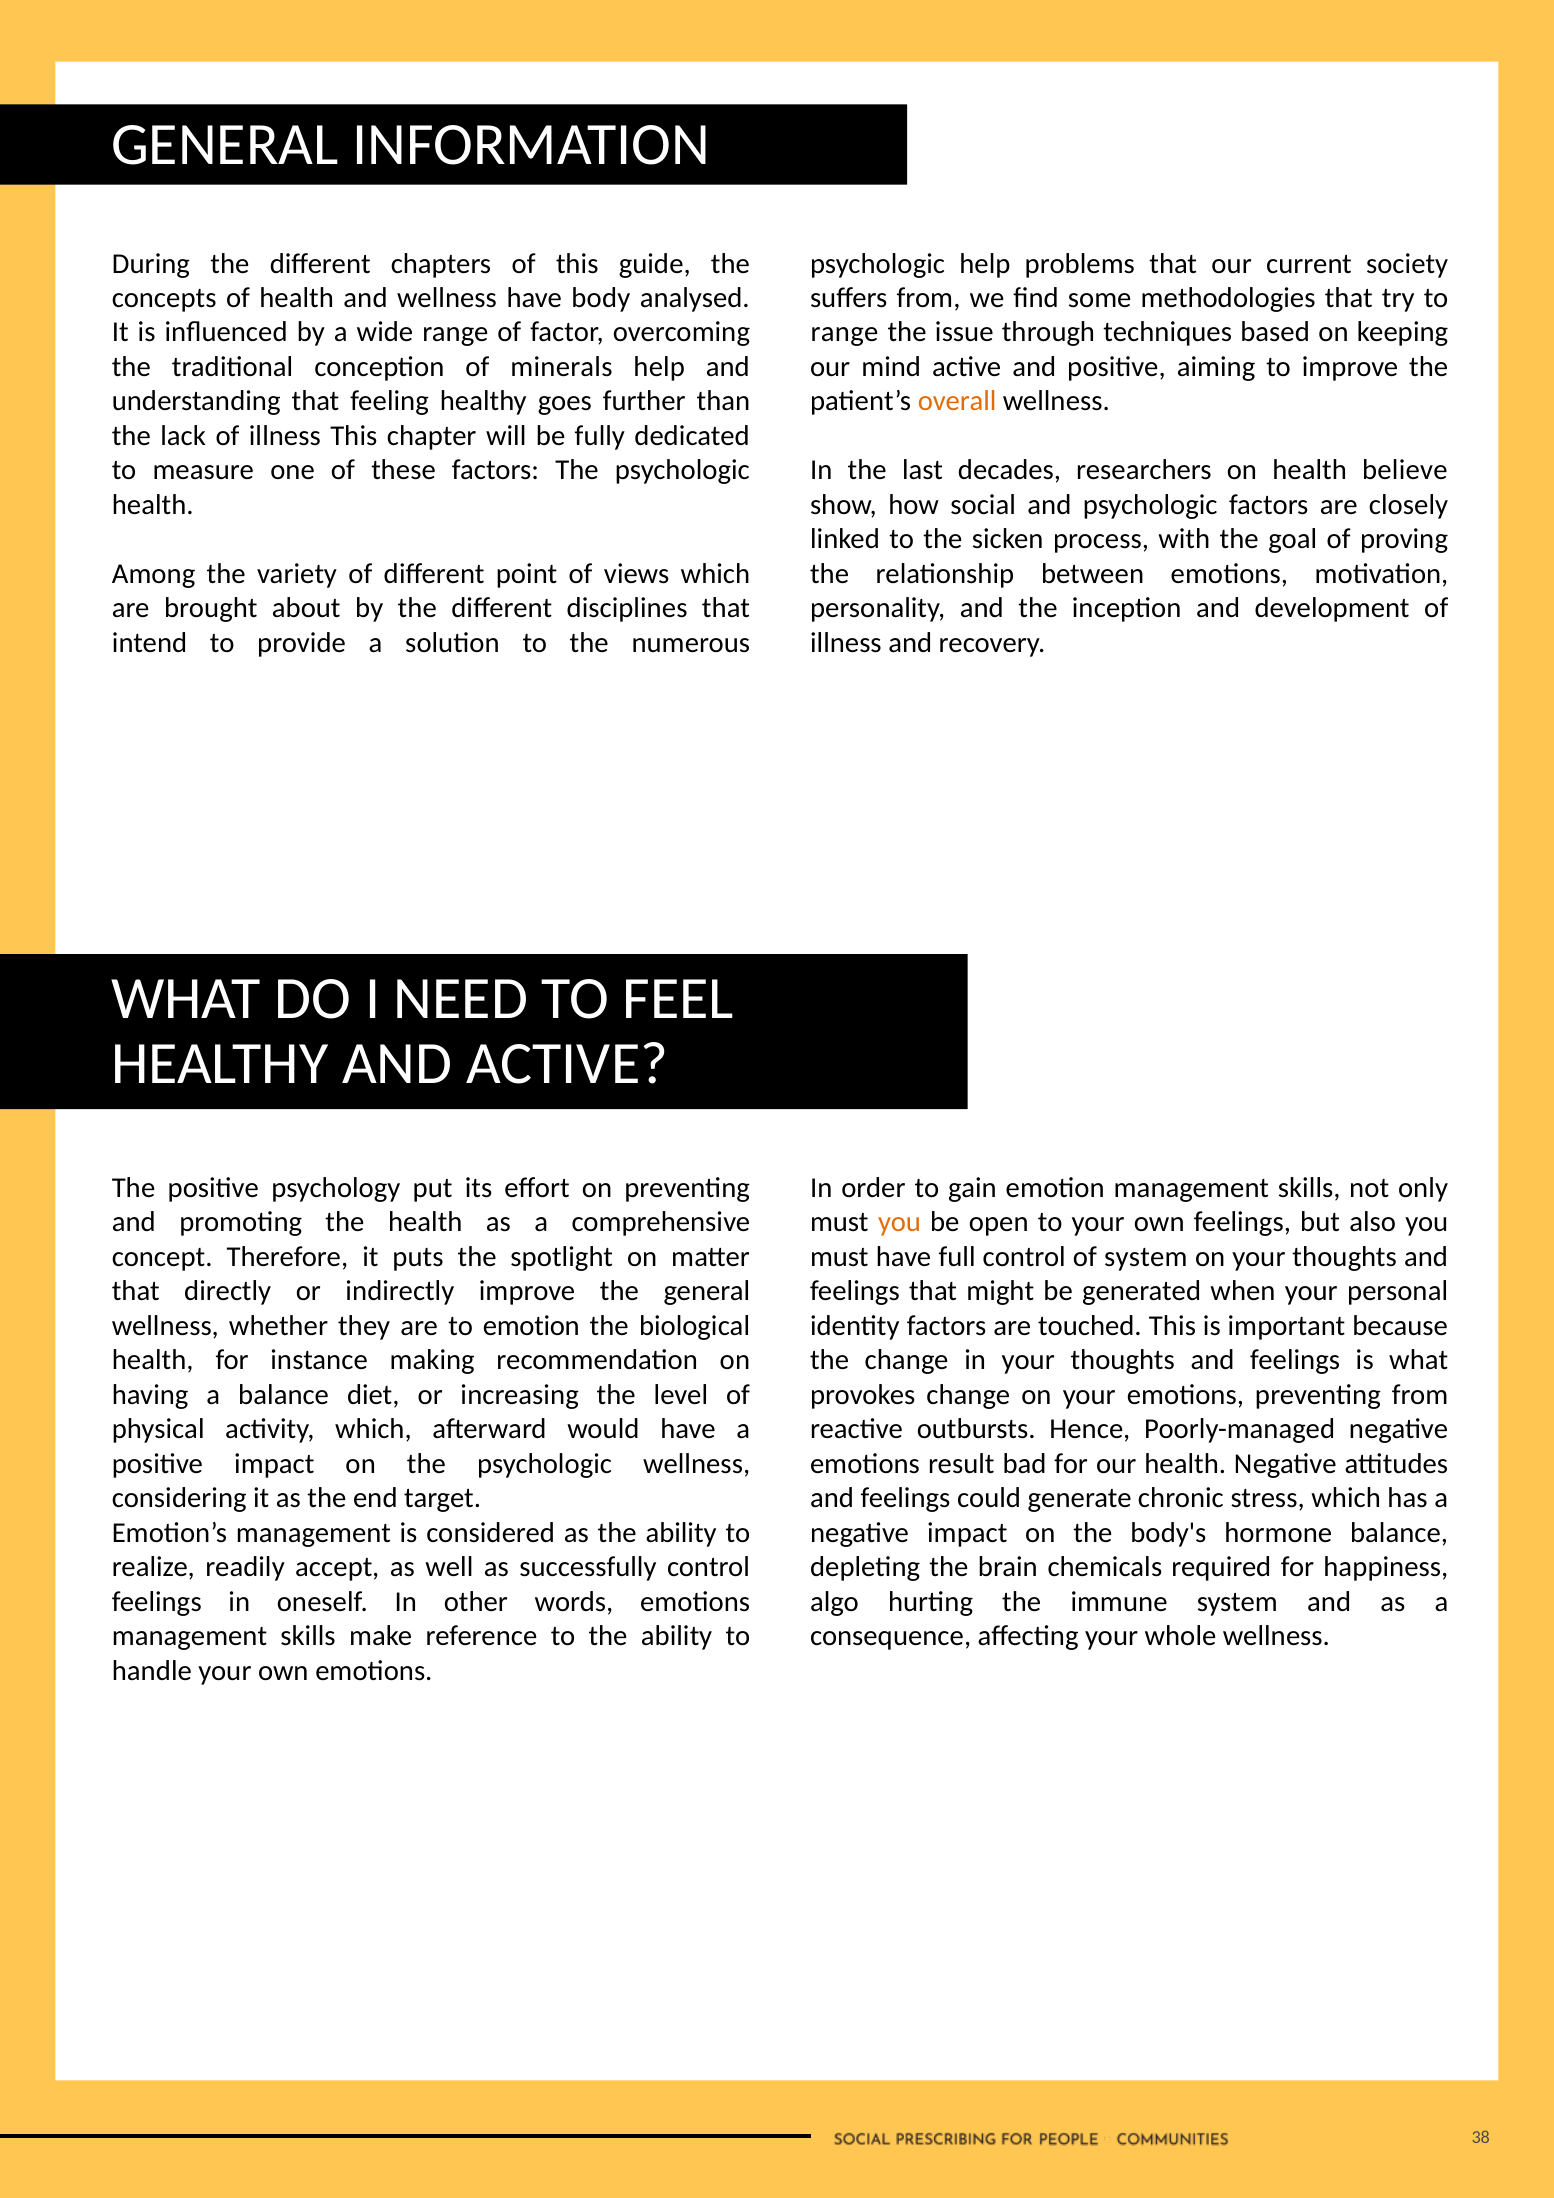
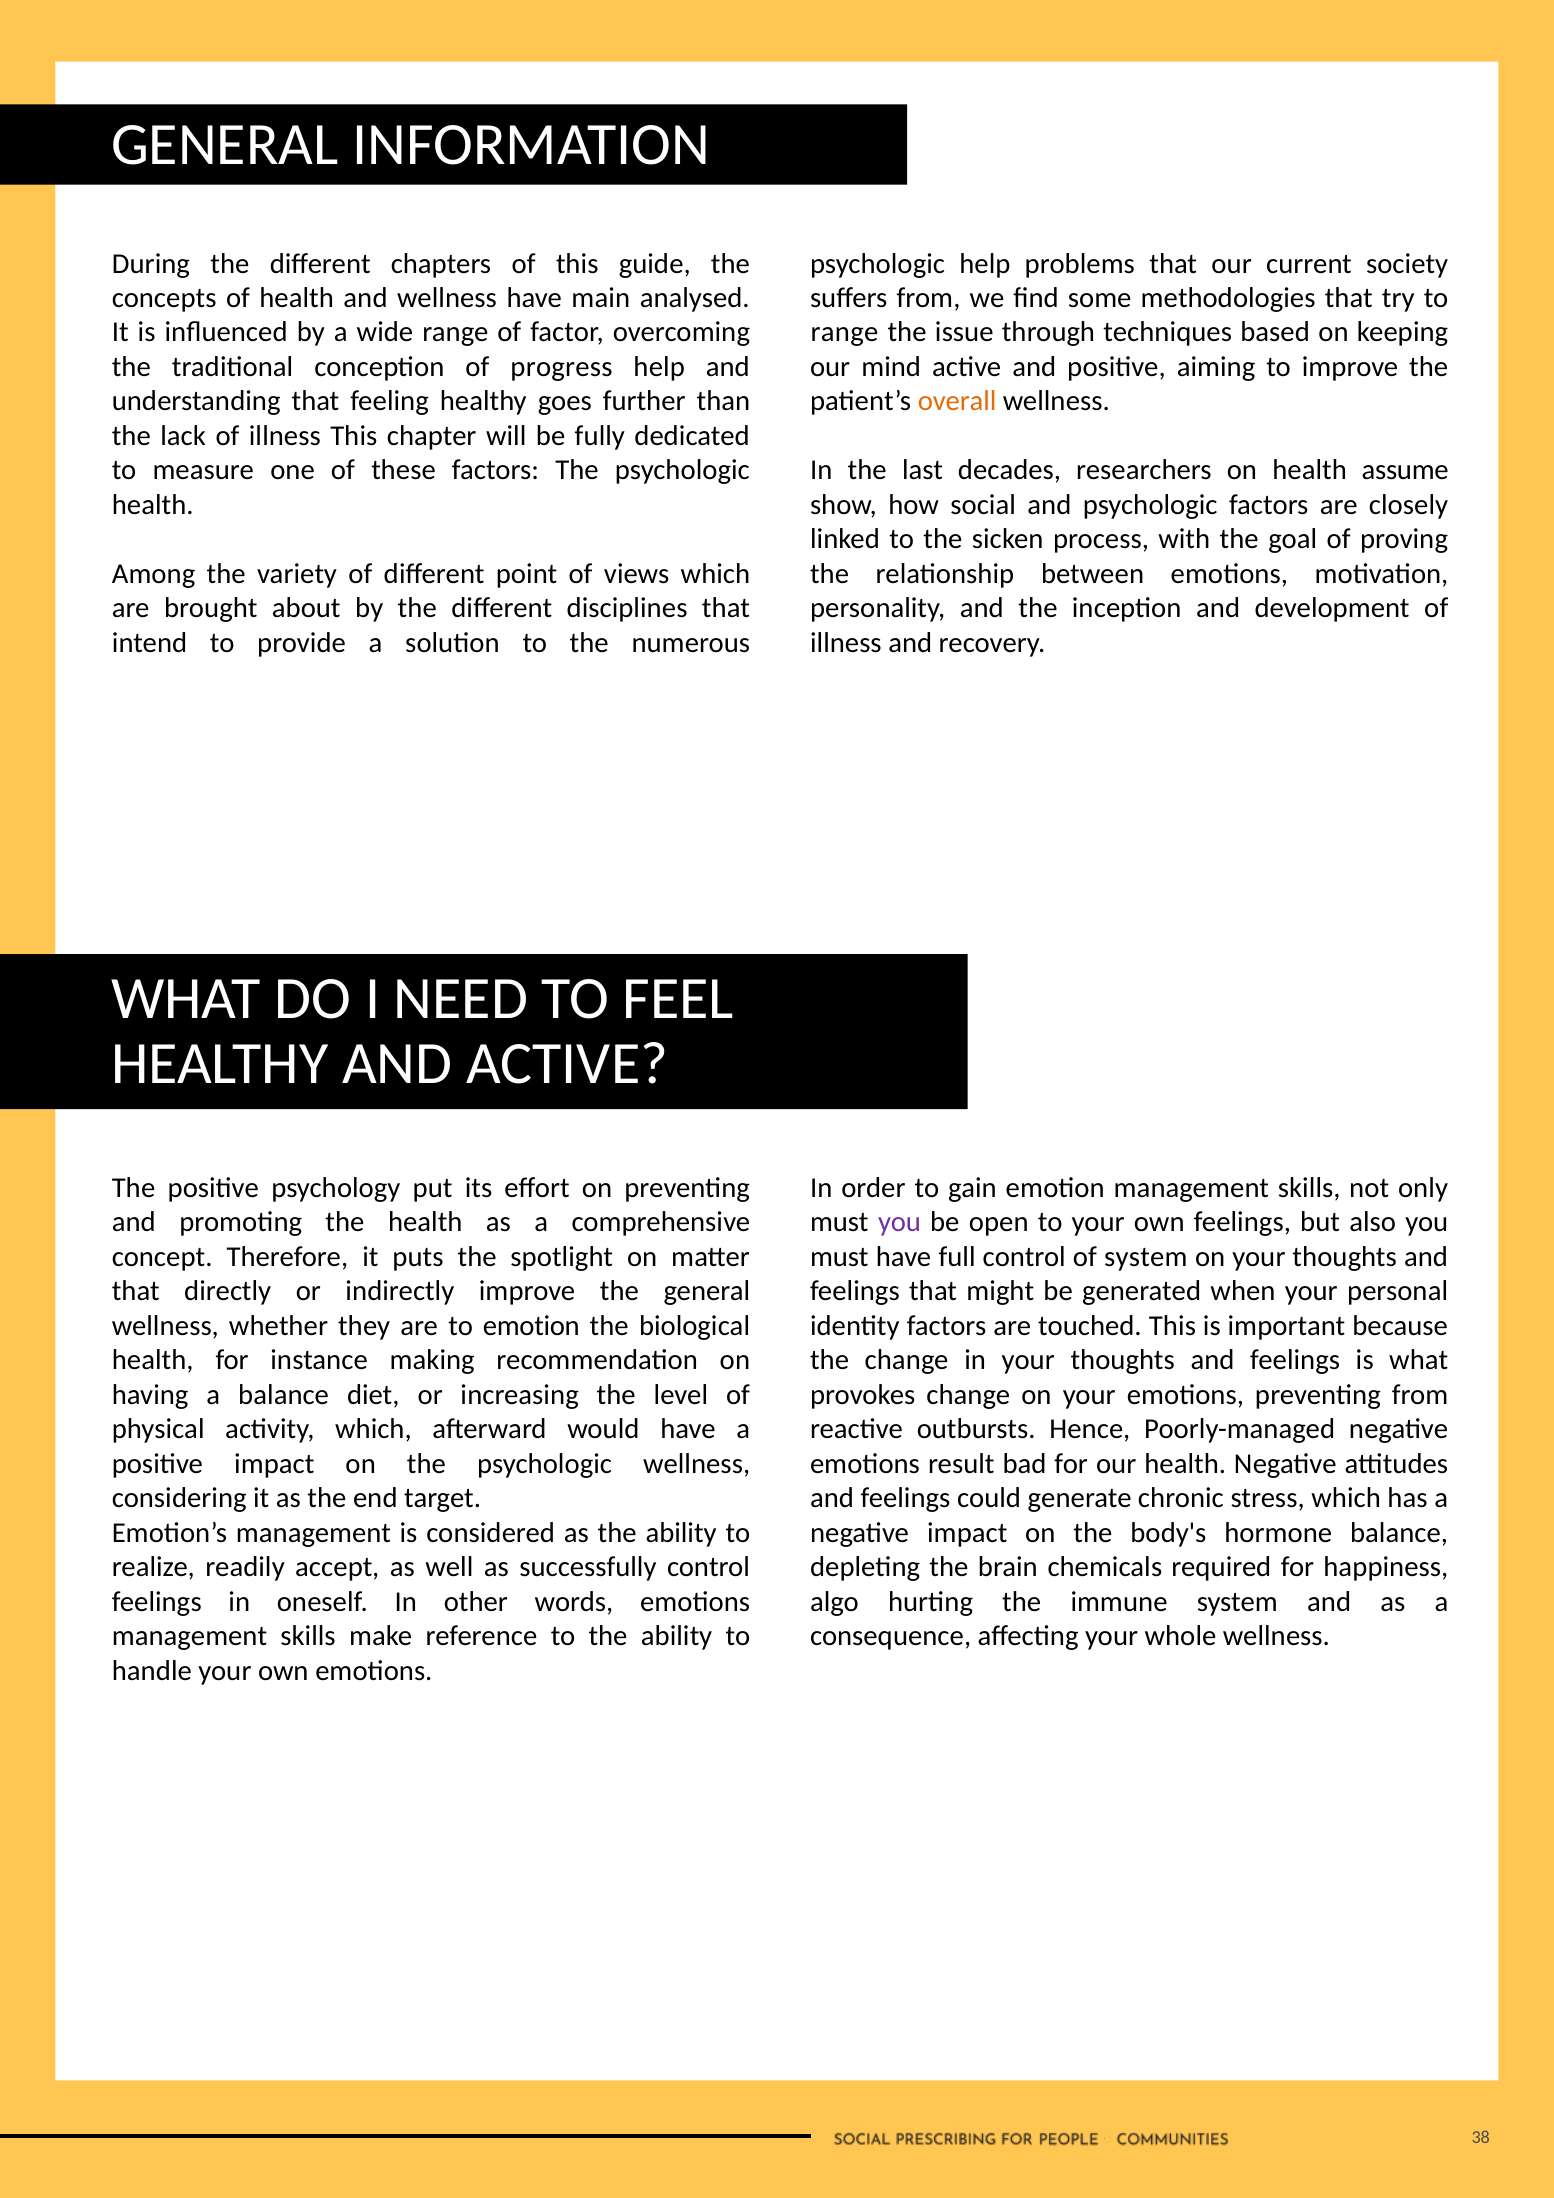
body: body -> main (601, 298)
minerals: minerals -> progress (562, 367)
believe: believe -> assume (1405, 470)
you colour: orange -> purple (900, 1222)
